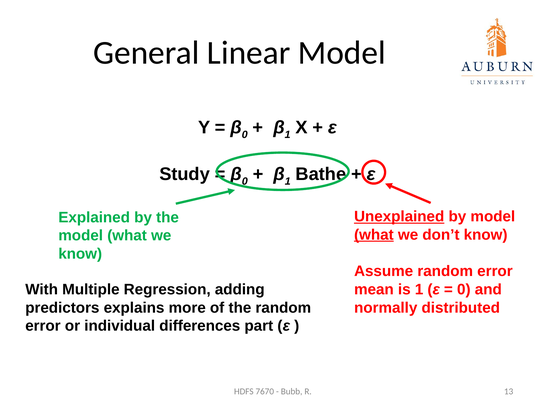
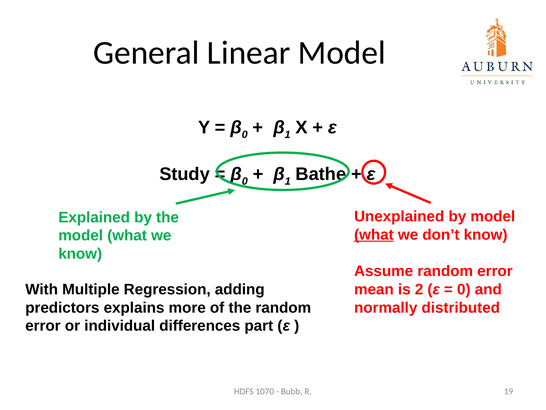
Unexplained underline: present -> none (399, 216)
is 1: 1 -> 2 (419, 289)
7670: 7670 -> 1070 (265, 391)
13: 13 -> 19 (509, 391)
